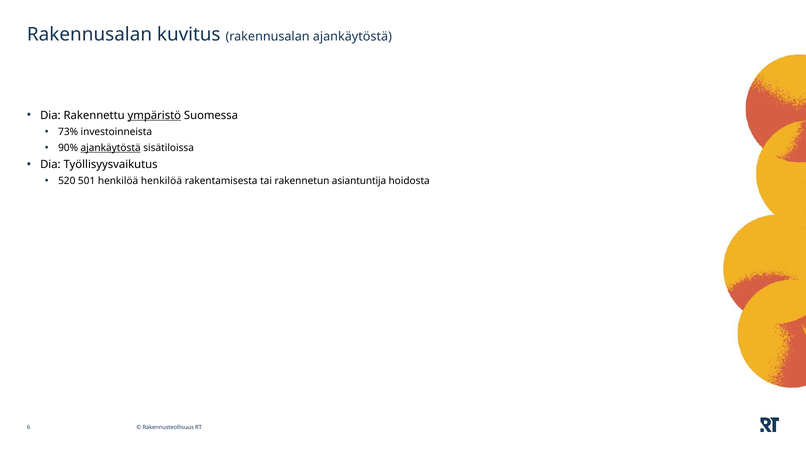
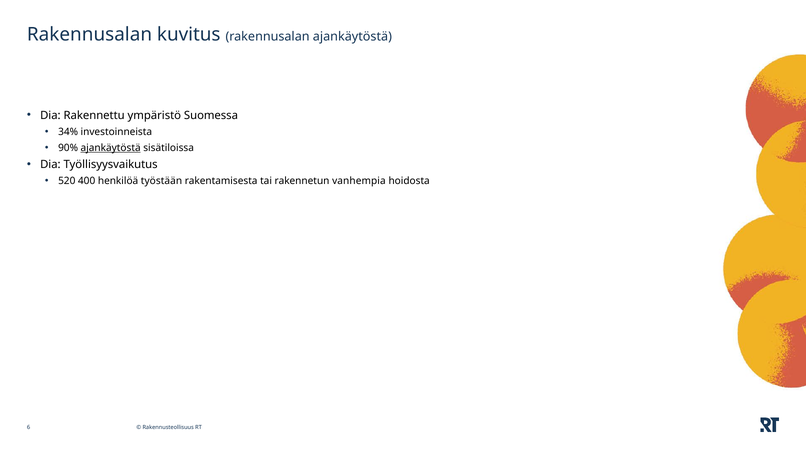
ympäristö underline: present -> none (154, 115)
73%: 73% -> 34% (68, 132)
501: 501 -> 400 (87, 181)
henkilöä henkilöä: henkilöä -> työstään (161, 181)
asiantuntija: asiantuntija -> vanhempia (359, 181)
